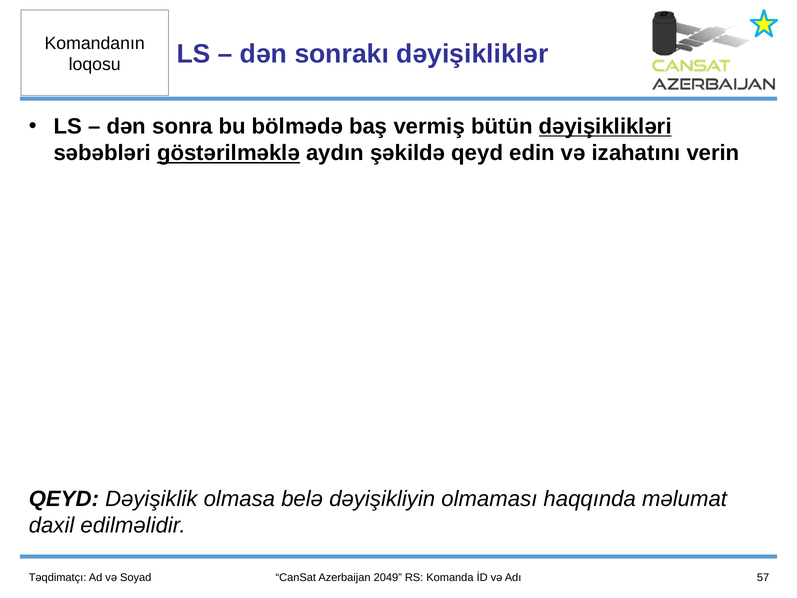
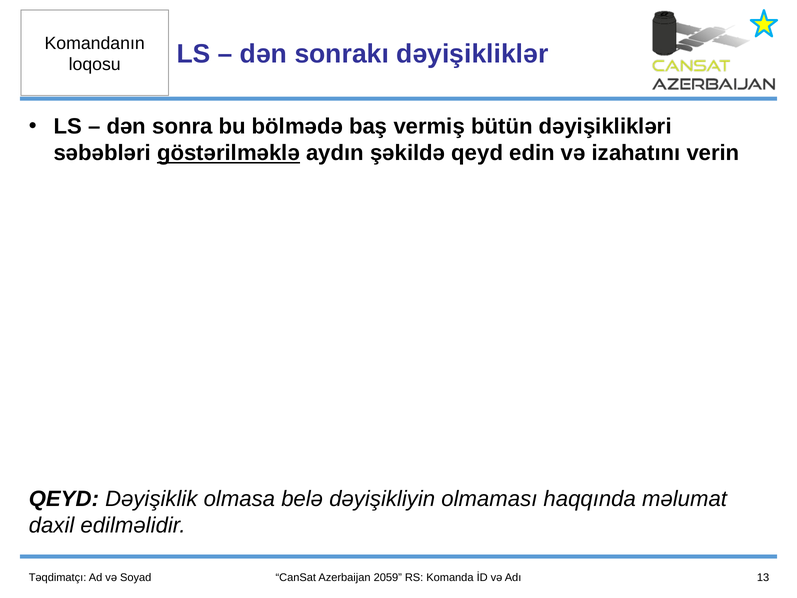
dəyişiklikləri underline: present -> none (605, 126)
2049: 2049 -> 2059 (388, 577)
57: 57 -> 13 (763, 577)
